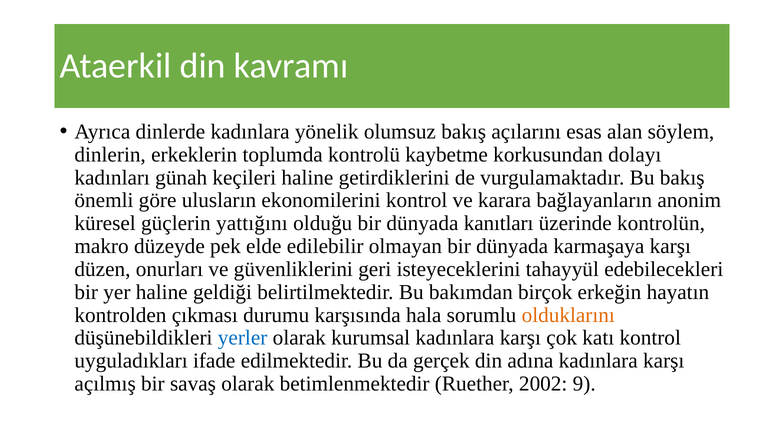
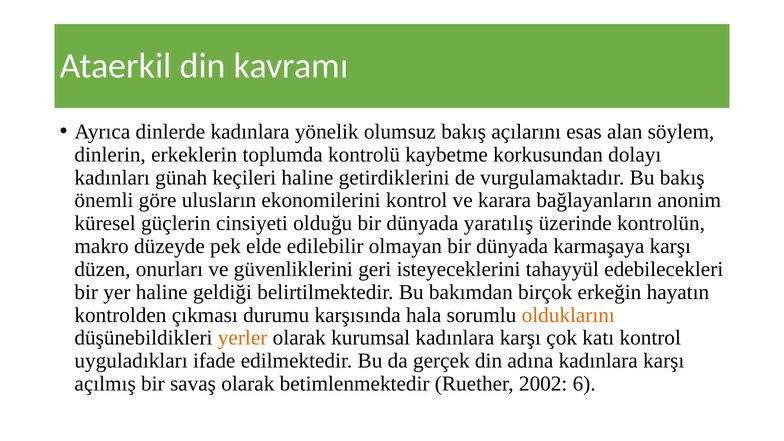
yattığını: yattığını -> cinsiyeti (252, 223)
kanıtları: kanıtları -> yaratılış (498, 223)
yerler colour: blue -> orange (243, 338)
9: 9 -> 6 (584, 384)
